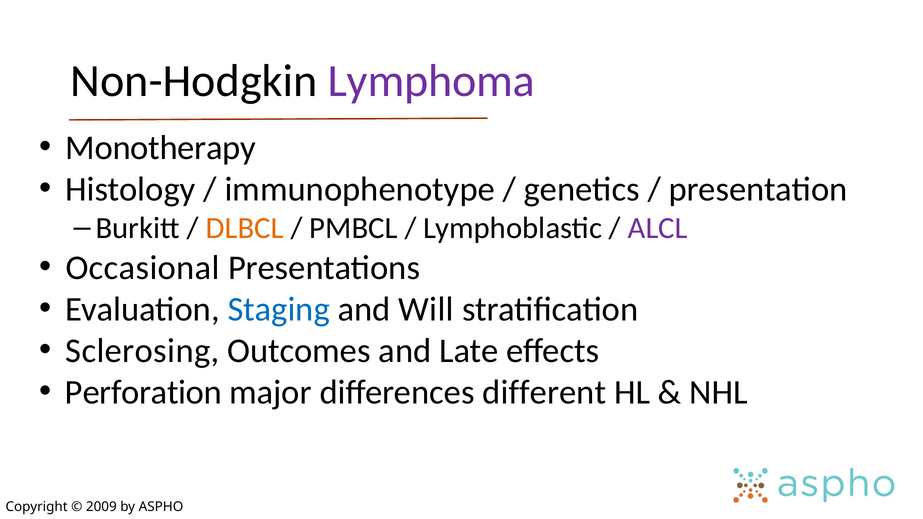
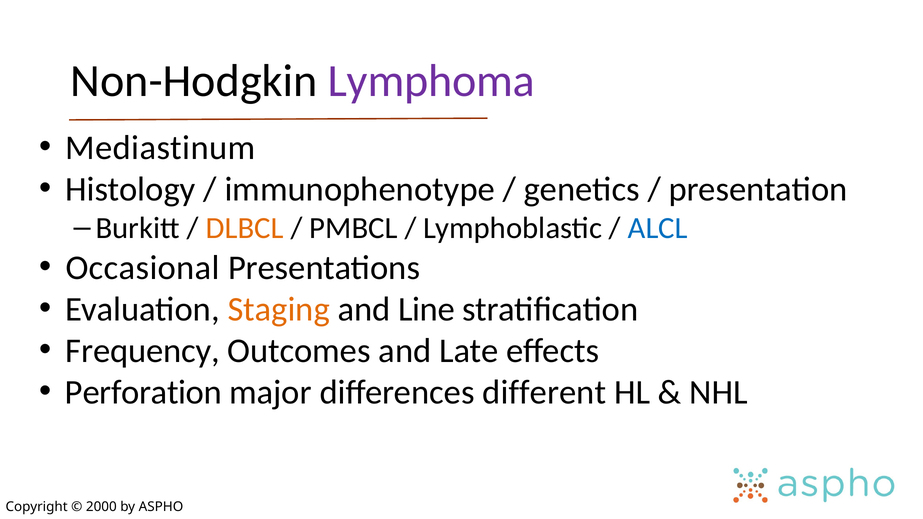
Monotherapy: Monotherapy -> Mediastinum (160, 148)
ALCL colour: purple -> blue (658, 228)
Staging colour: blue -> orange (279, 309)
Will: Will -> Line (426, 309)
Sclerosing: Sclerosing -> Frequency (143, 351)
2009: 2009 -> 2000 (101, 507)
